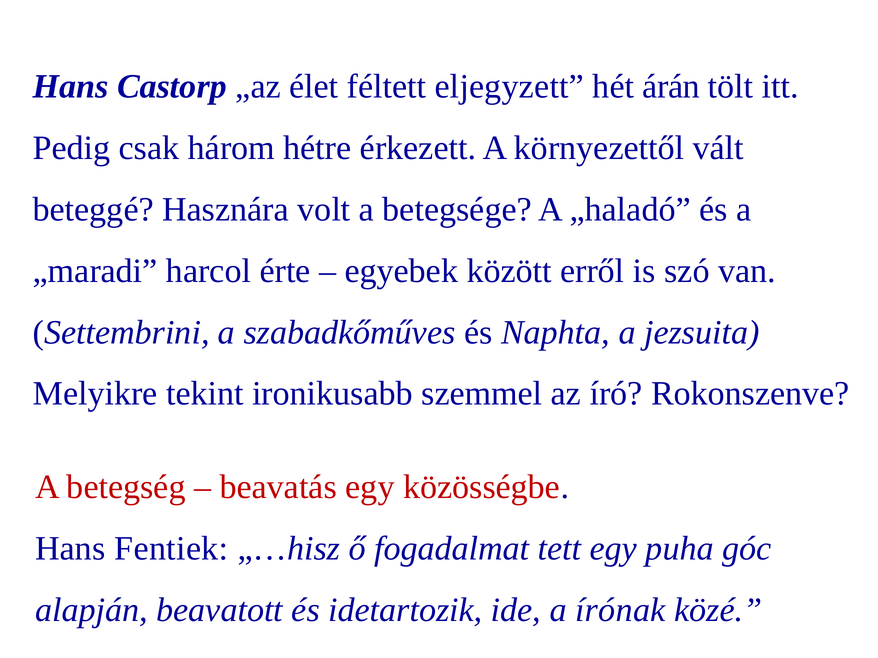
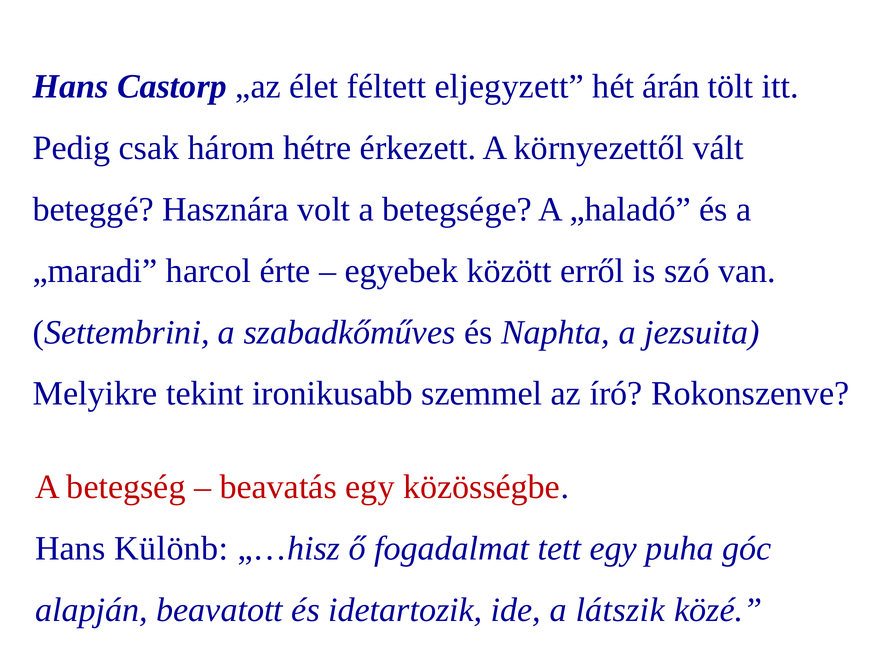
Fentiek: Fentiek -> Különb (171, 549)
írónak: írónak -> látszik (620, 611)
